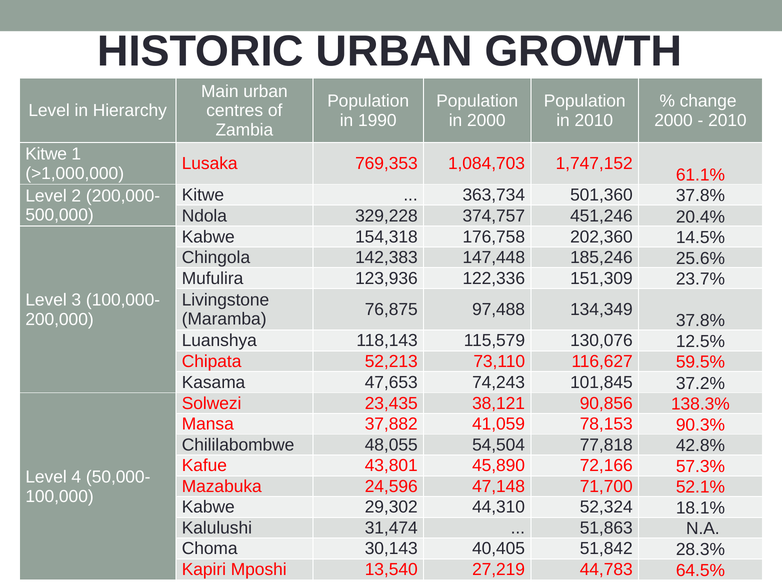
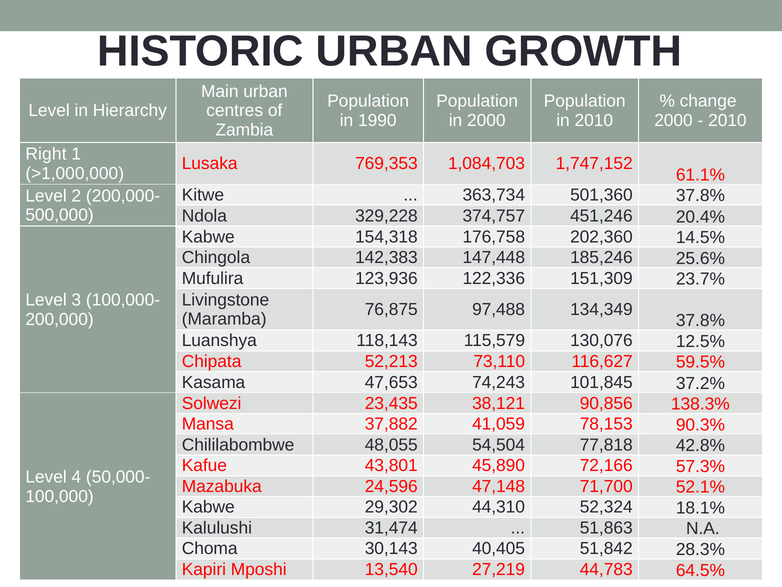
Kitwe: Kitwe -> Right (46, 154)
